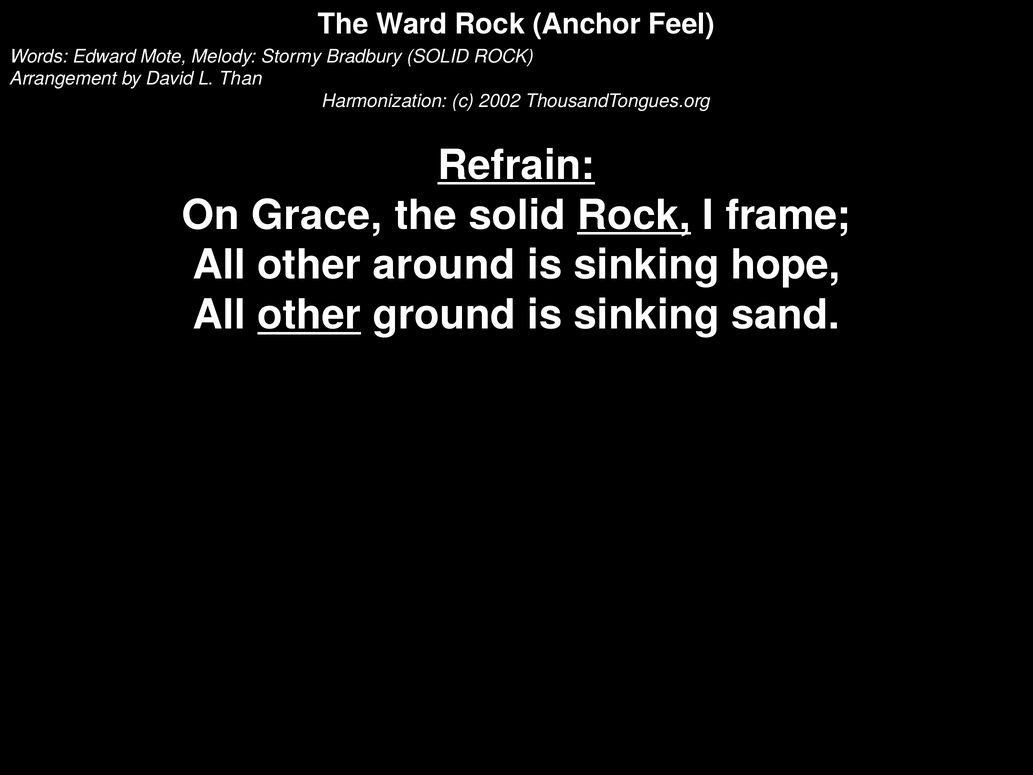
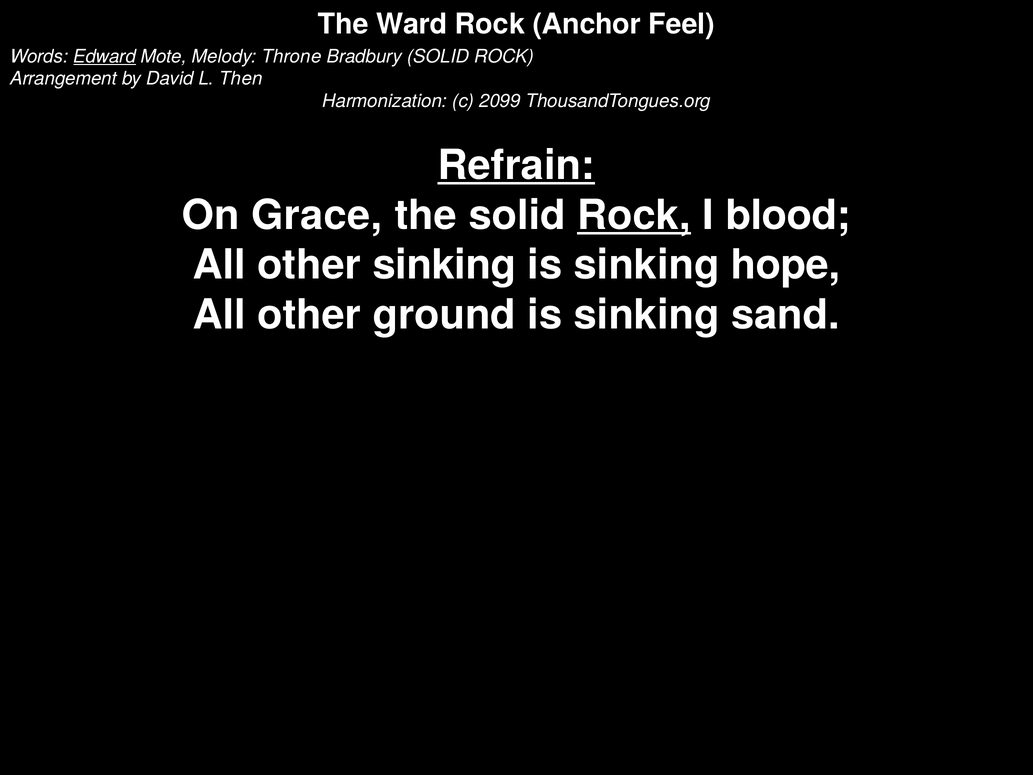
Edward underline: none -> present (105, 56)
Stormy: Stormy -> Throne (291, 56)
Than: Than -> Then (241, 79)
2002: 2002 -> 2099 (500, 101)
frame: frame -> blood (788, 215)
other around: around -> sinking (444, 265)
other underline: present -> none (309, 315)
